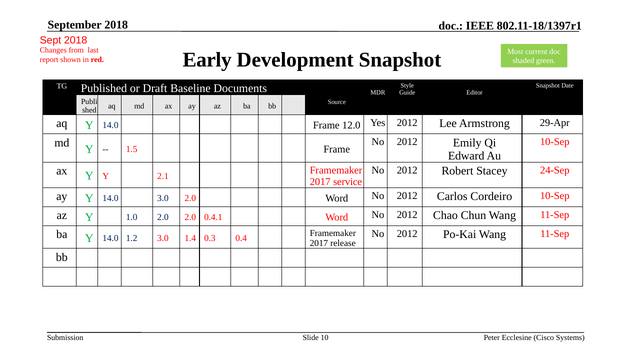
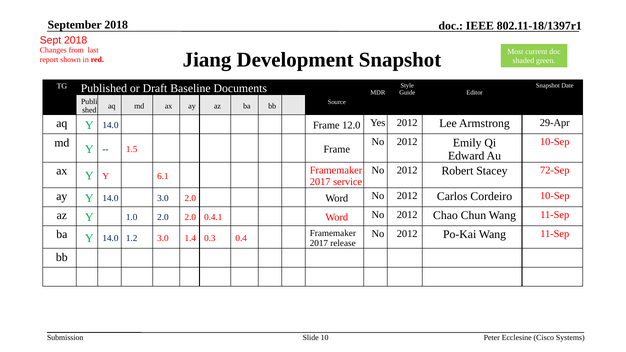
Early: Early -> Jiang (207, 60)
24-Sep: 24-Sep -> 72-Sep (555, 170)
2.1: 2.1 -> 6.1 (163, 176)
